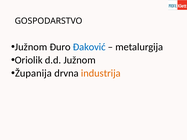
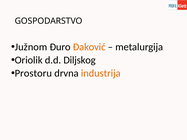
Đaković colour: blue -> orange (89, 47)
d.d Južnom: Južnom -> Diljskog (80, 60)
Županija: Županija -> Prostoru (33, 73)
